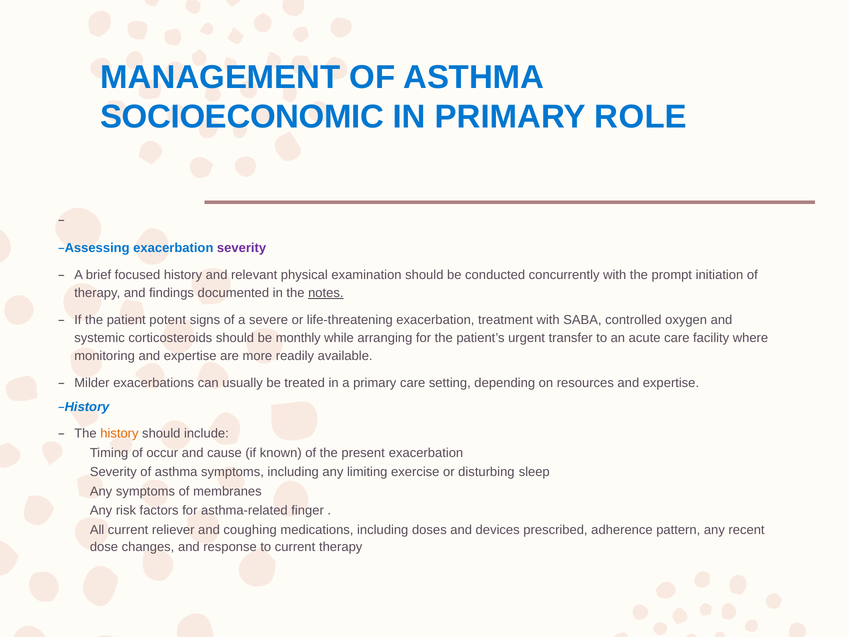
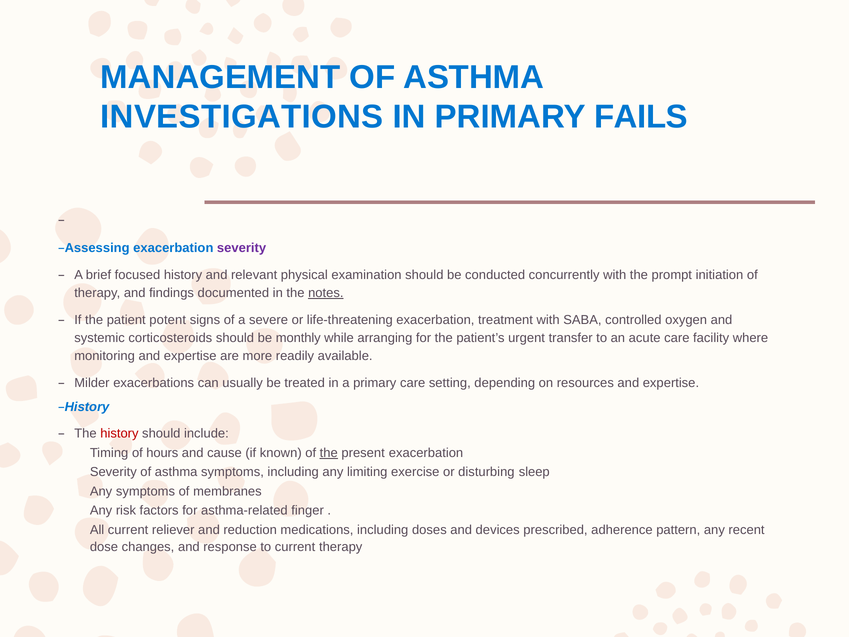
SOCIOECONOMIC: SOCIOECONOMIC -> INVESTIGATIONS (242, 117)
ROLE: ROLE -> FAILS (641, 117)
history colour: orange -> red (119, 433)
occur: occur -> hours (162, 453)
the underline: none -> present (329, 453)
coughing: coughing -> reduction (250, 530)
